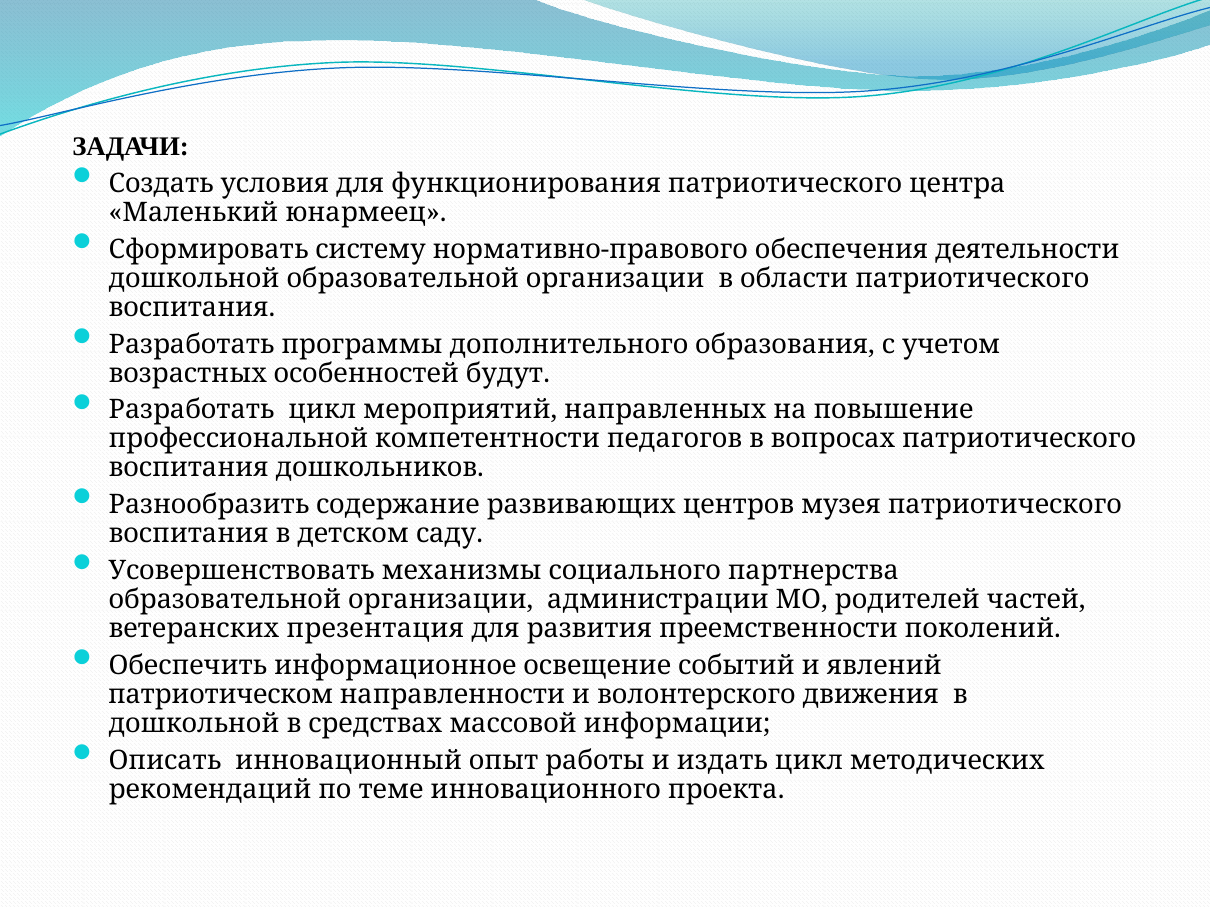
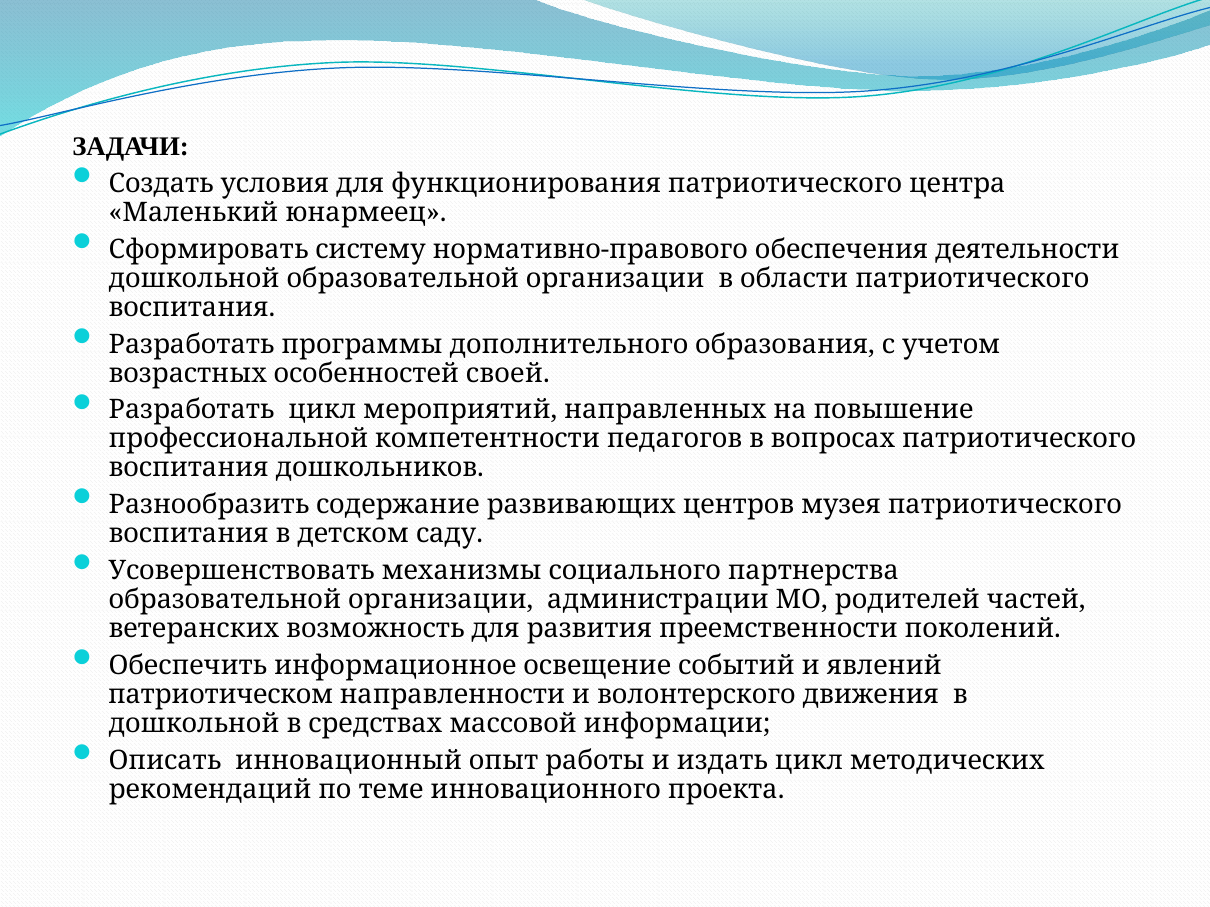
будут: будут -> своей (508, 373)
презентация: презентация -> возможность (375, 629)
